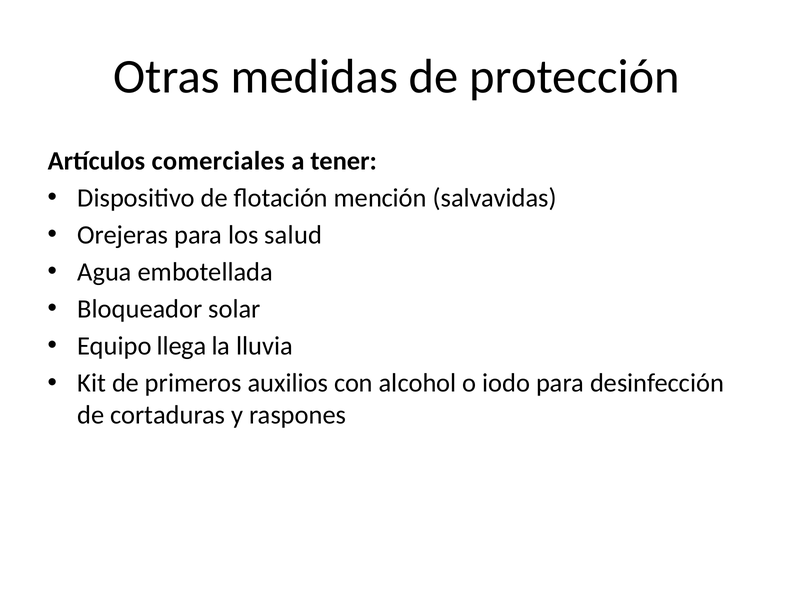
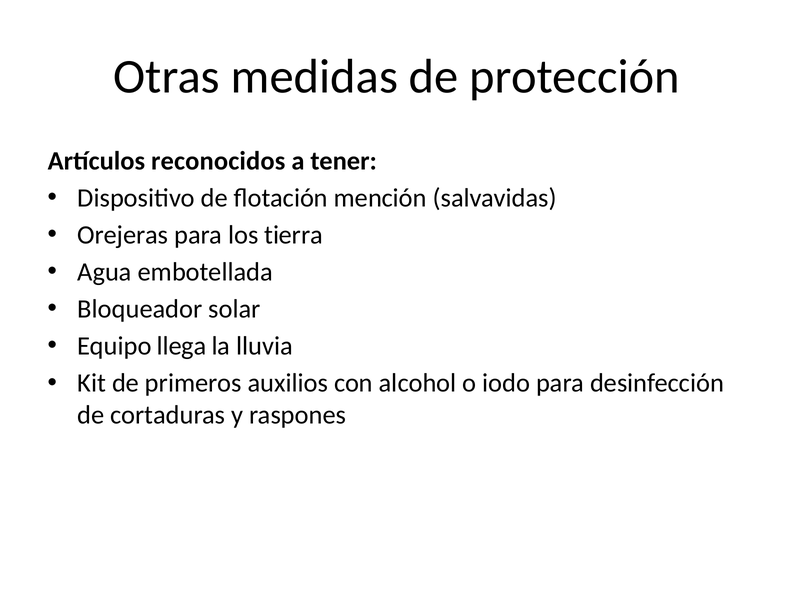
comerciales: comerciales -> reconocidos (218, 161)
salud: salud -> tierra (294, 235)
